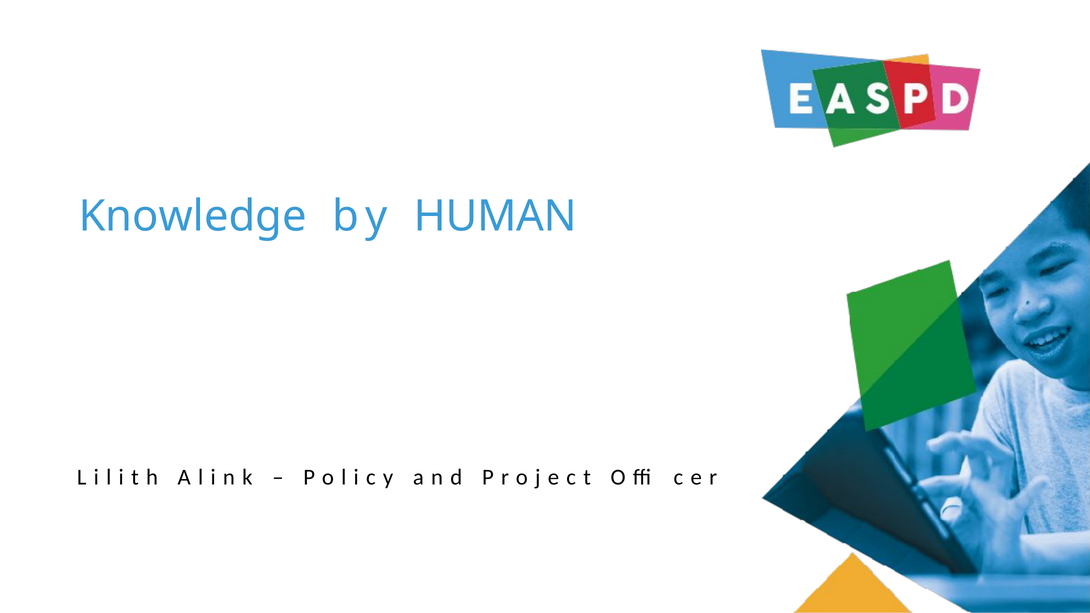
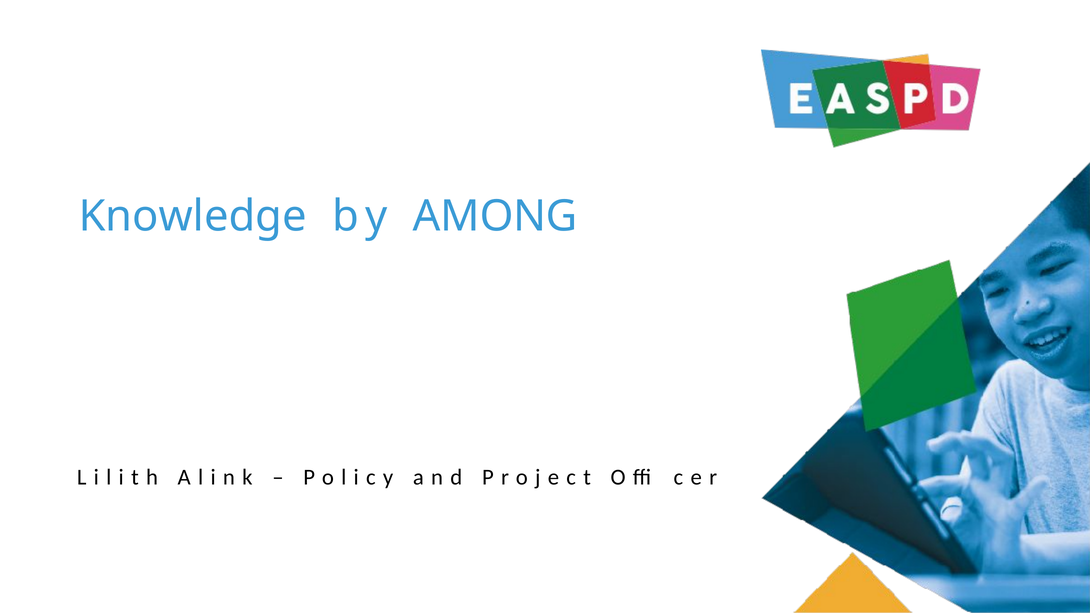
HUMAN: HUMAN -> AMONG (495, 216)
